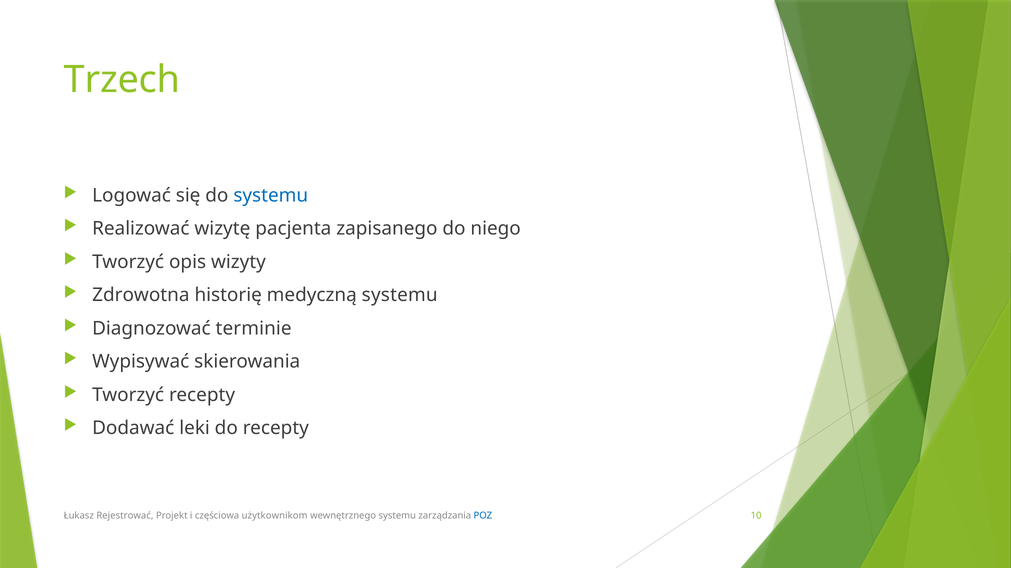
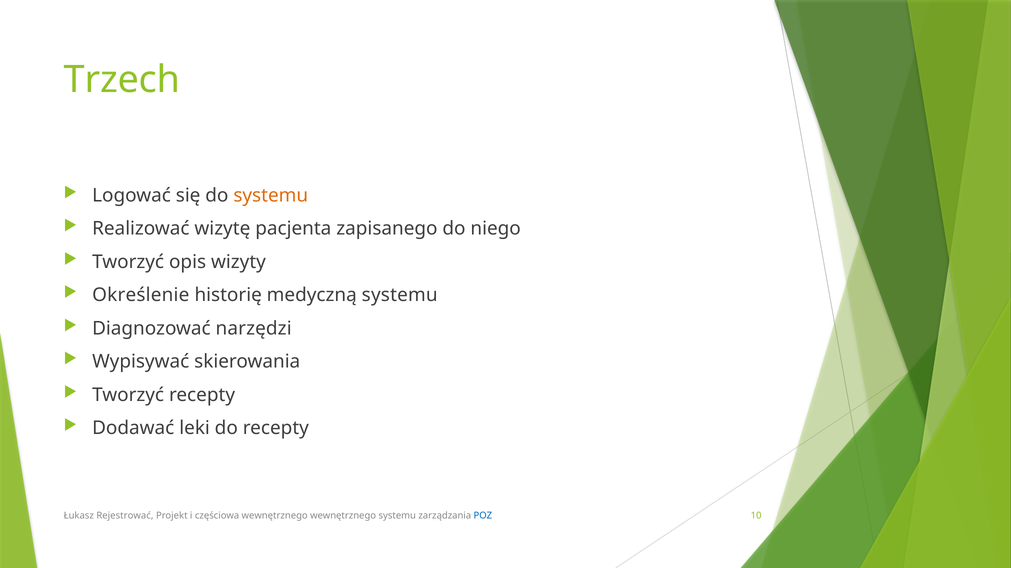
systemu colour: blue -> orange (271, 196)
Zdrowotna: Zdrowotna -> Określenie (141, 296)
terminie: terminie -> narzędzi (254, 329)
częściowa użytkownikom: użytkownikom -> wewnętrznego (275, 516)
